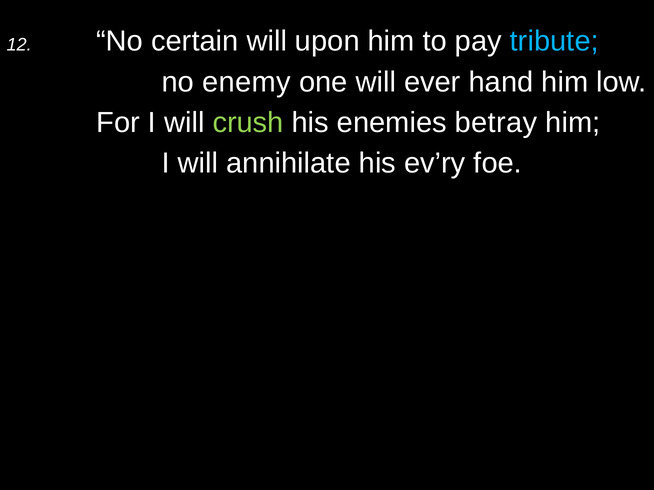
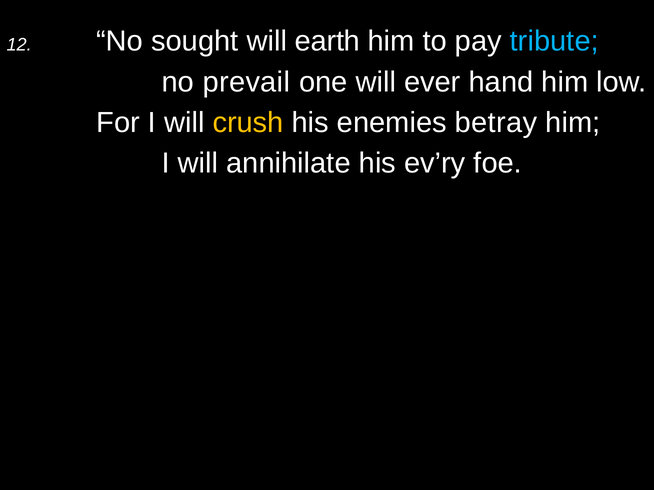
certain: certain -> sought (195, 41)
upon: upon -> earth (327, 41)
enemy: enemy -> prevail (246, 82)
crush colour: light green -> yellow (248, 123)
